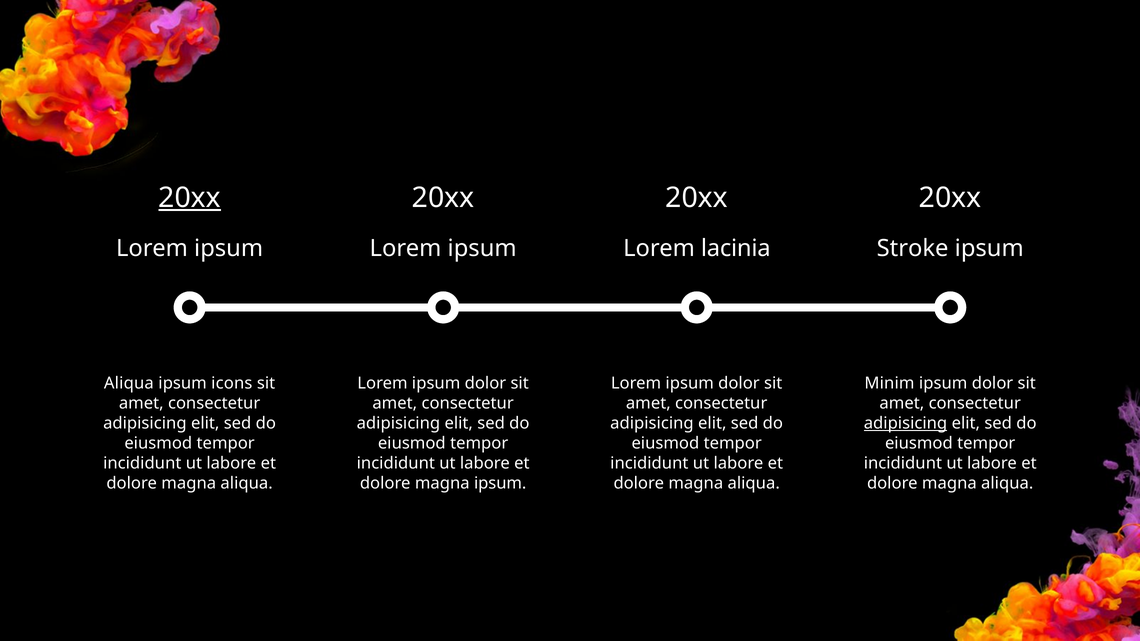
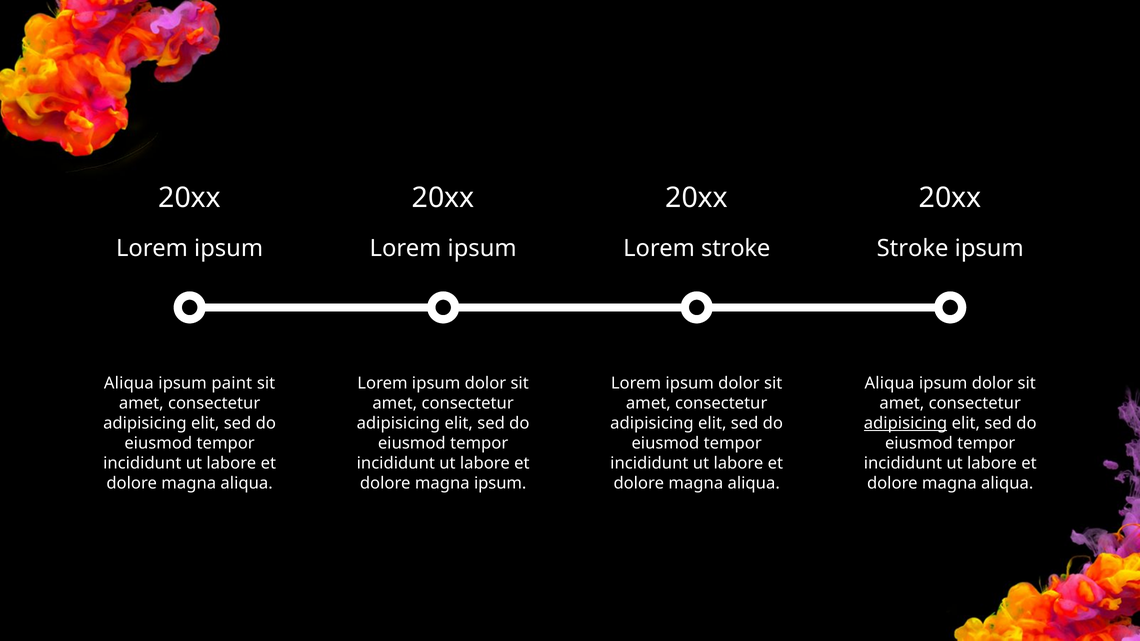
20xx underline: present -> none (190, 198)
Lorem lacinia: lacinia -> stroke (736, 248)
icons: icons -> paint (232, 383)
Minim: Minim -> Aliqua (889, 383)
